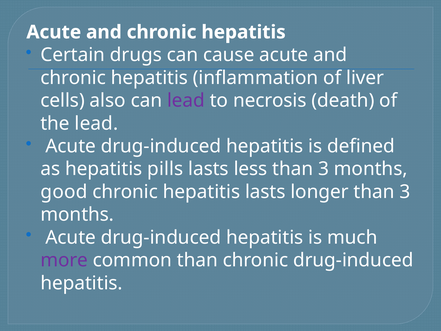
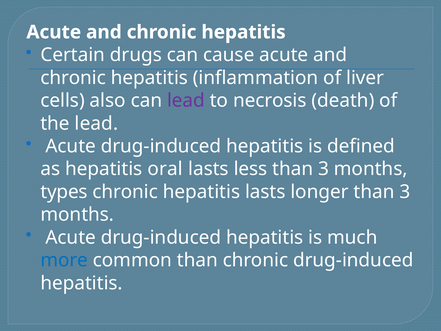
pills: pills -> oral (165, 169)
good: good -> types (64, 192)
more colour: purple -> blue (64, 260)
